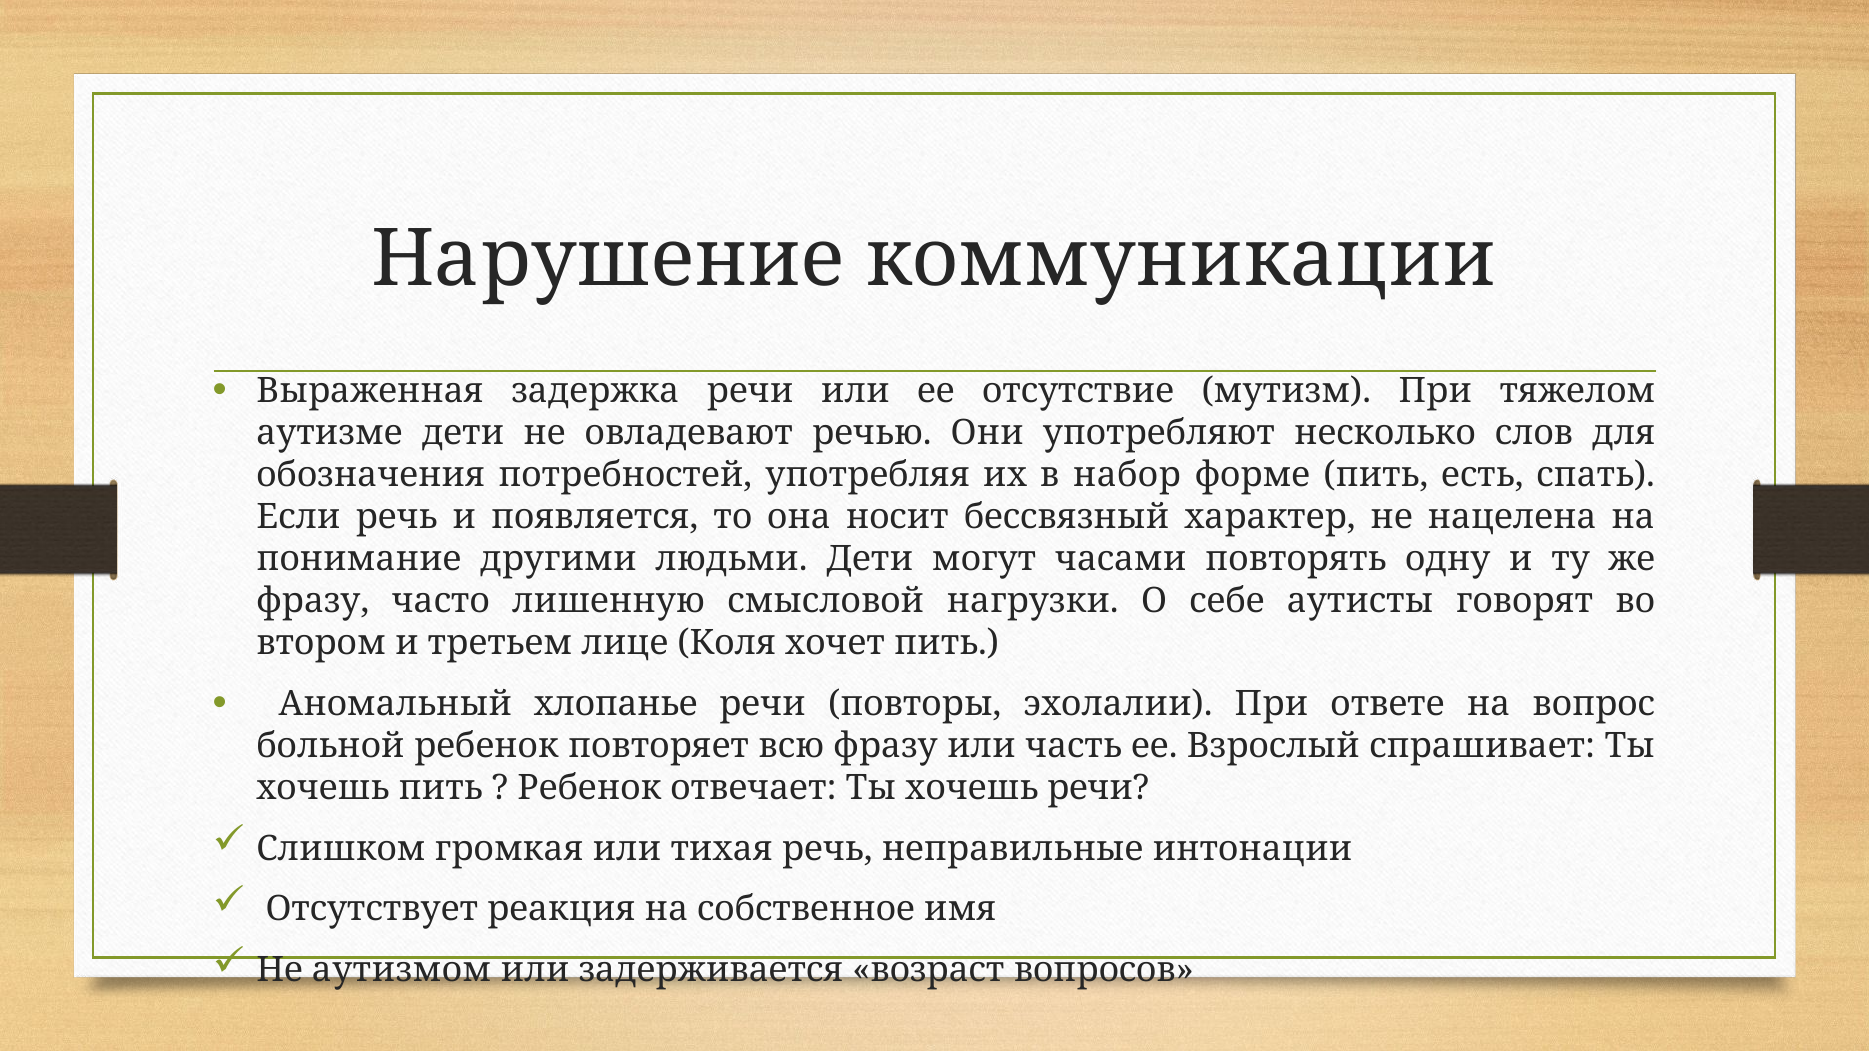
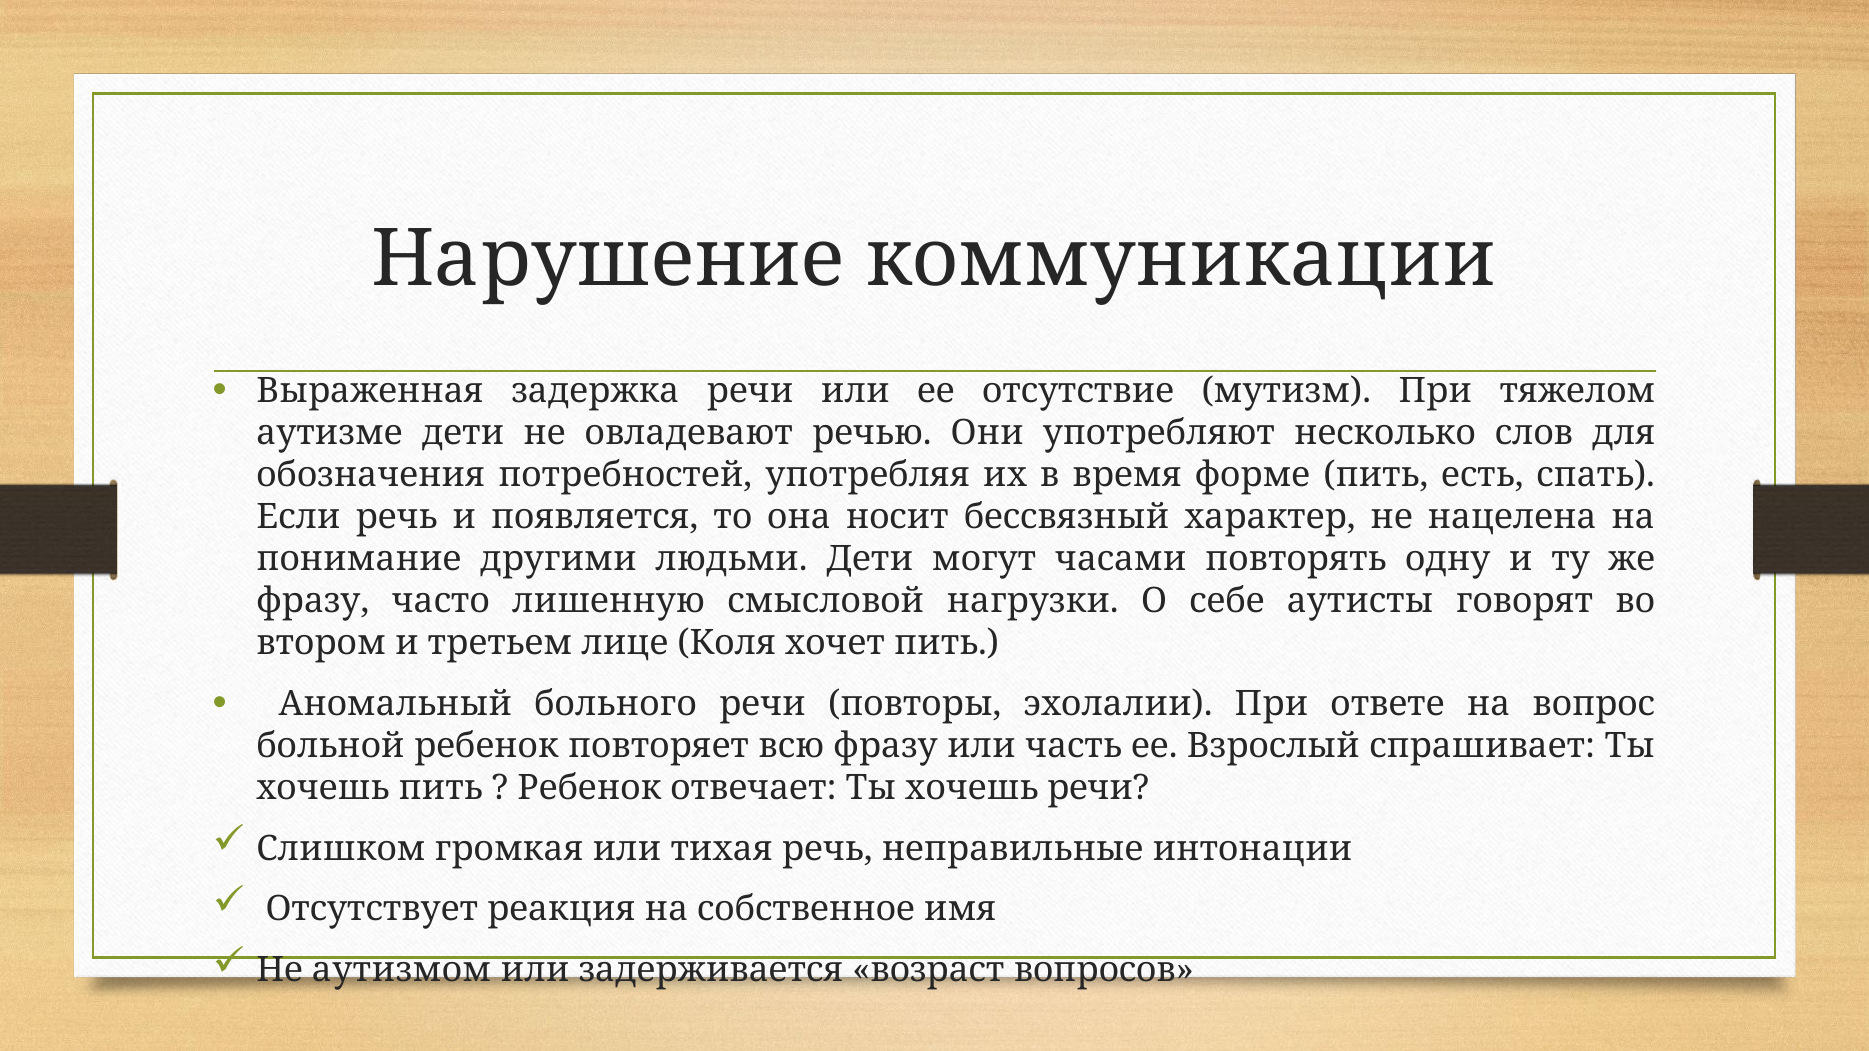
набор: набор -> время (1127, 475)
хлопанье: хлопанье -> больного (615, 704)
